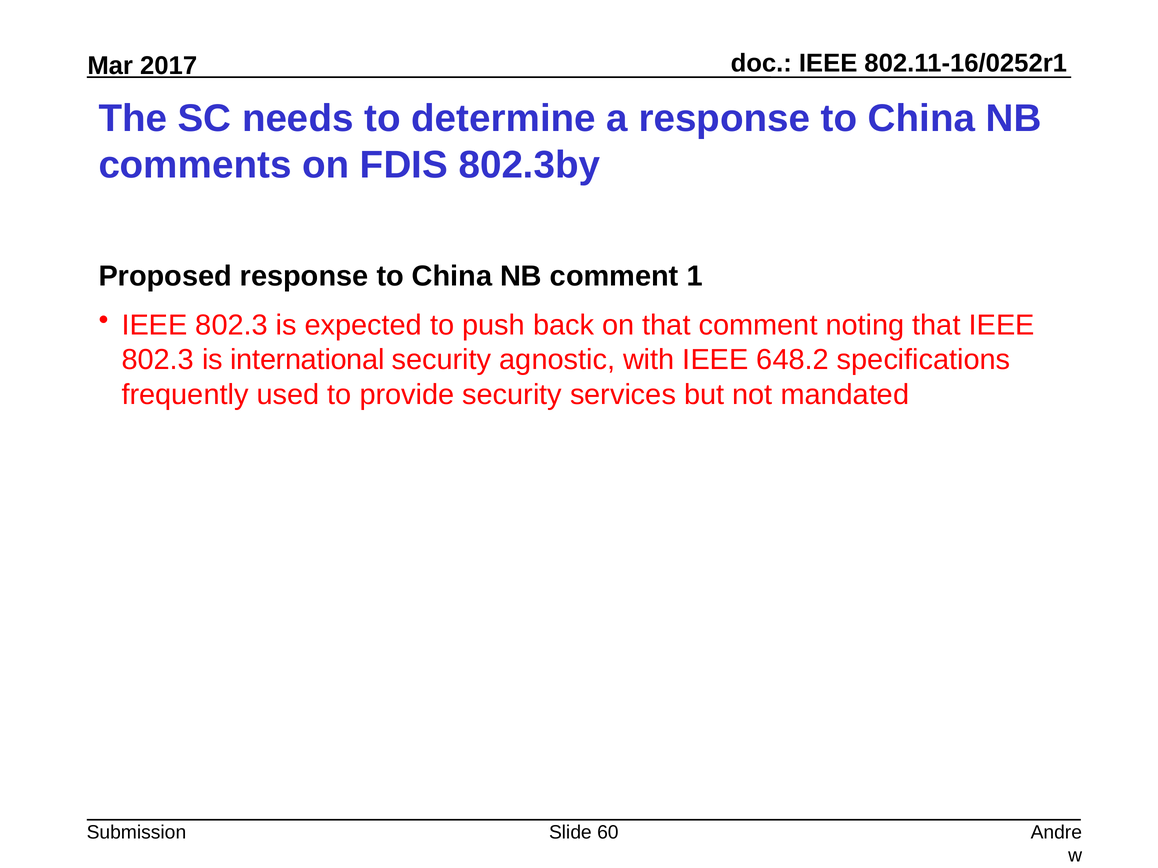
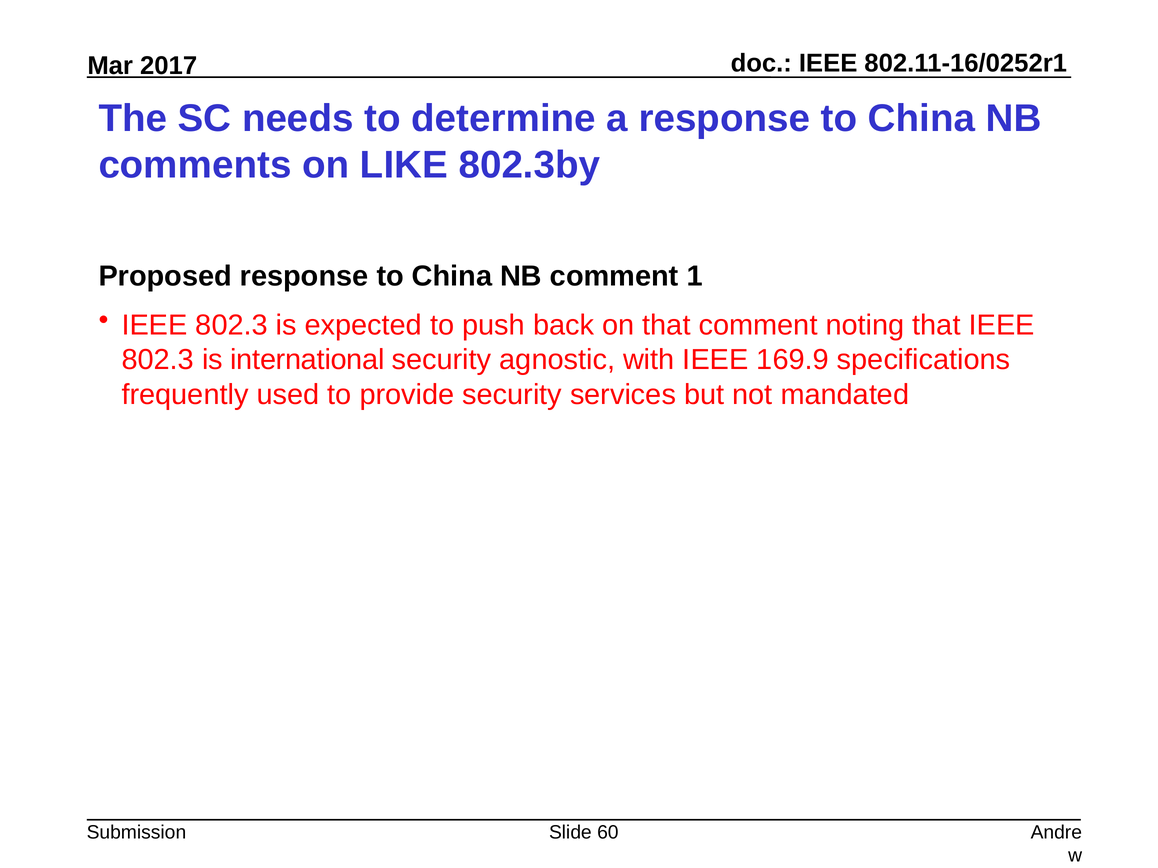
FDIS: FDIS -> LIKE (404, 165)
648.2: 648.2 -> 169.9 (793, 360)
